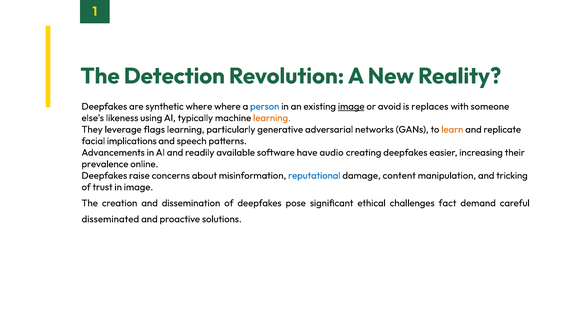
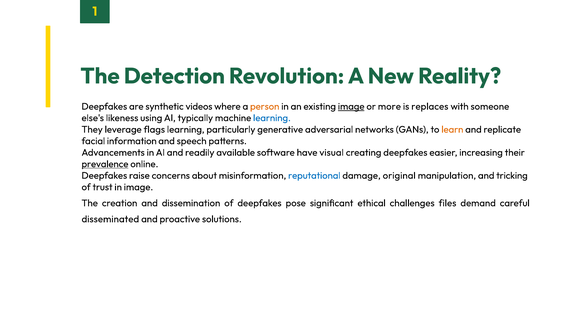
synthetic where: where -> videos (199, 106)
person colour: blue -> orange (265, 106)
avoid: avoid -> more (389, 106)
learning colour: orange -> blue (272, 118)
implications: implications -> information (132, 141)
audio: audio -> visual (332, 152)
prevalence underline: none -> present (105, 164)
content: content -> original (399, 175)
fact: fact -> files (447, 203)
